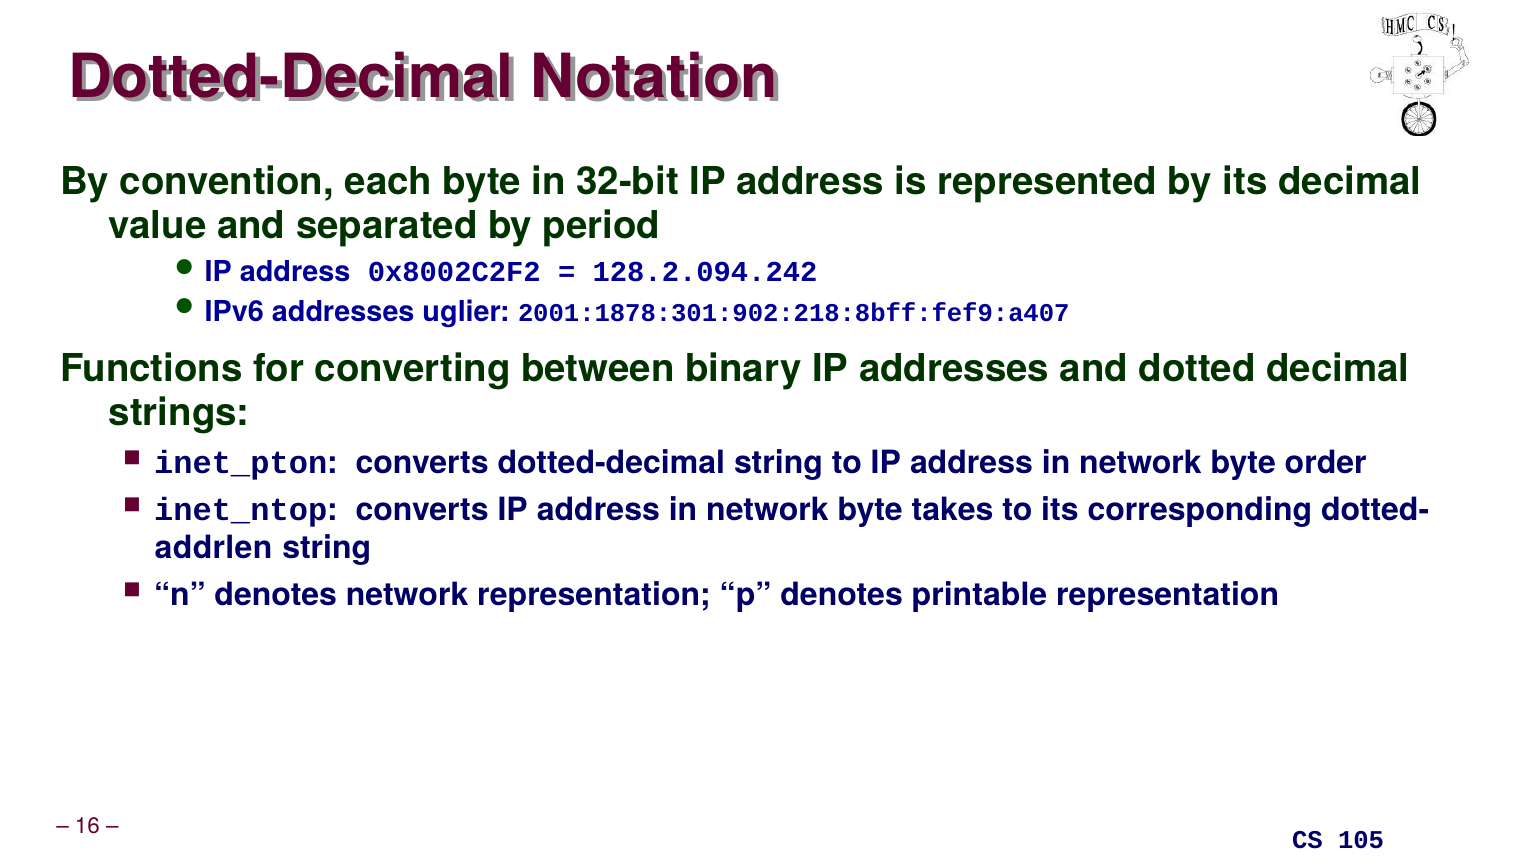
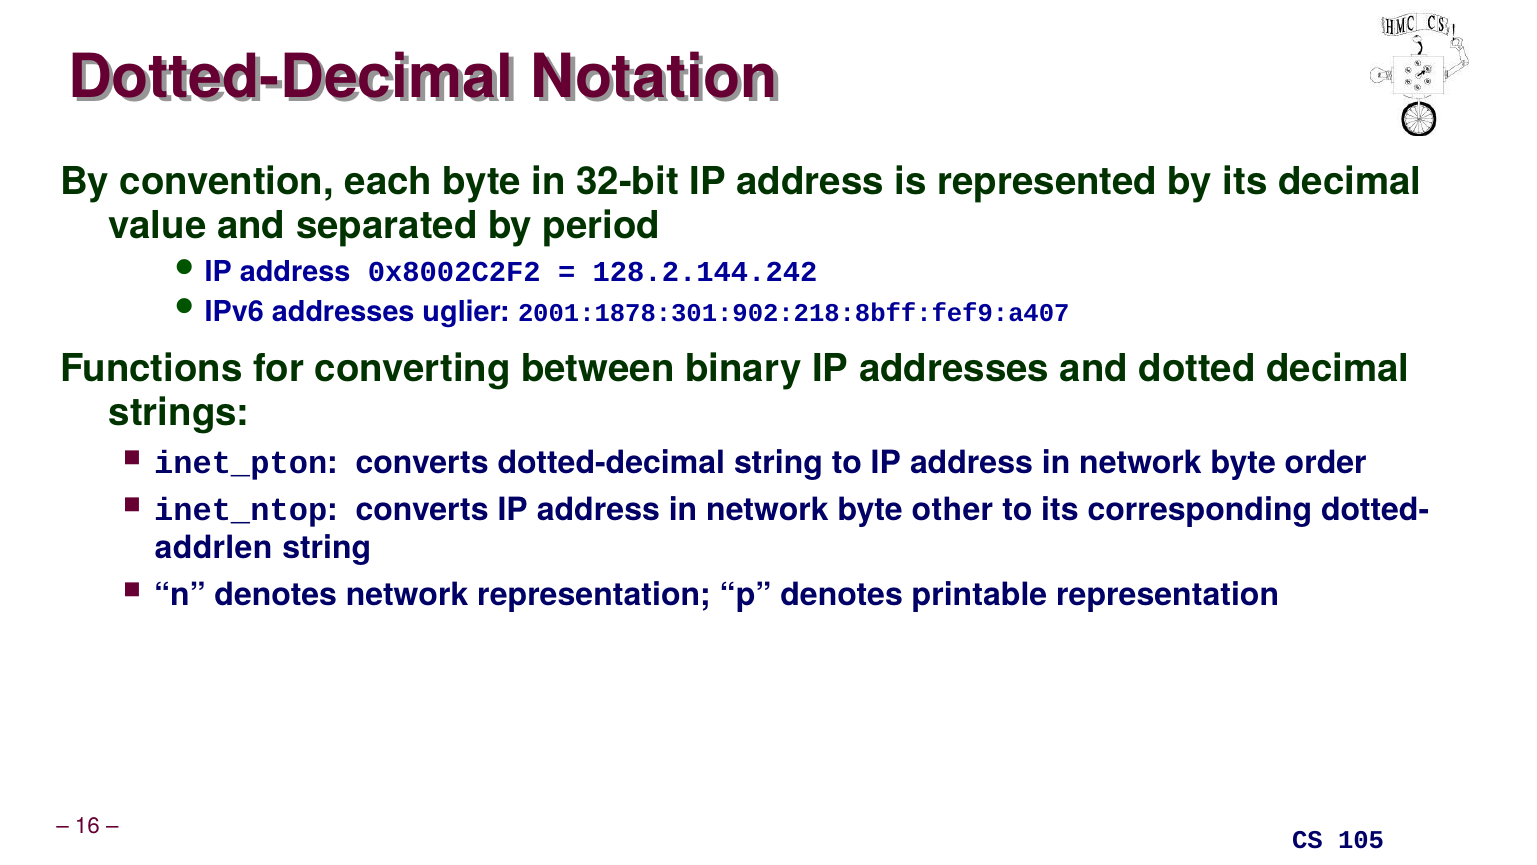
128.2.094.242: 128.2.094.242 -> 128.2.144.242 (705, 272)
takes: takes -> other (952, 510)
